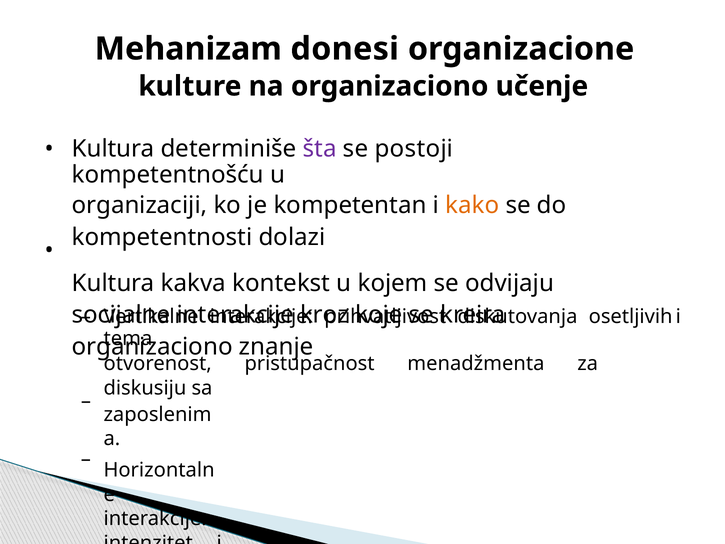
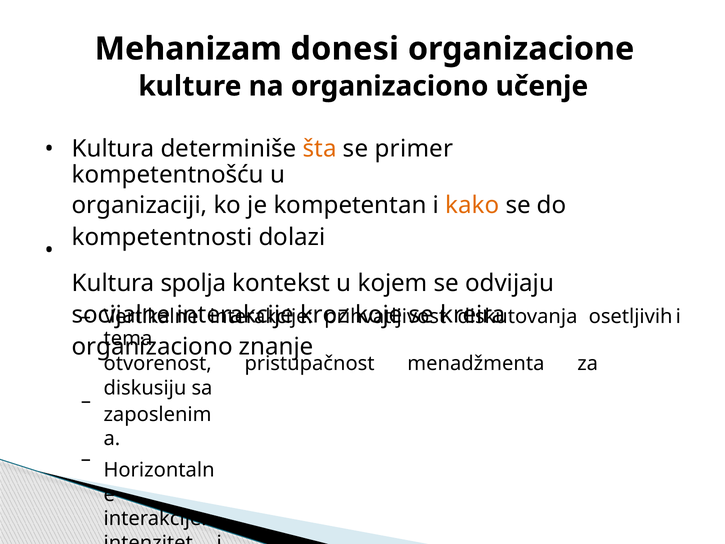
šta colour: purple -> orange (320, 149)
postoji: postoji -> primer (414, 149)
kakva: kakva -> spolja (193, 283)
